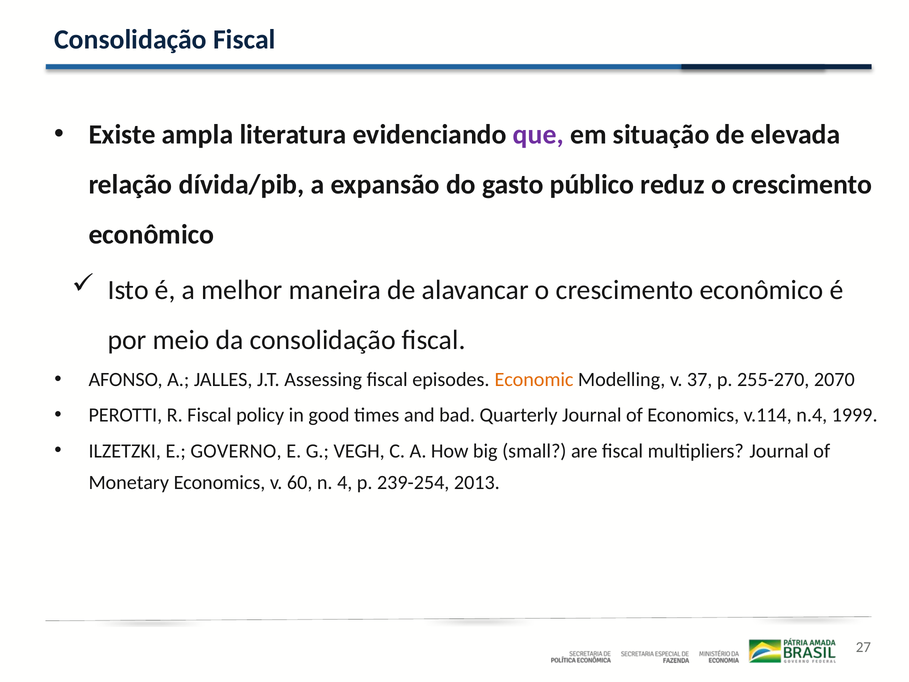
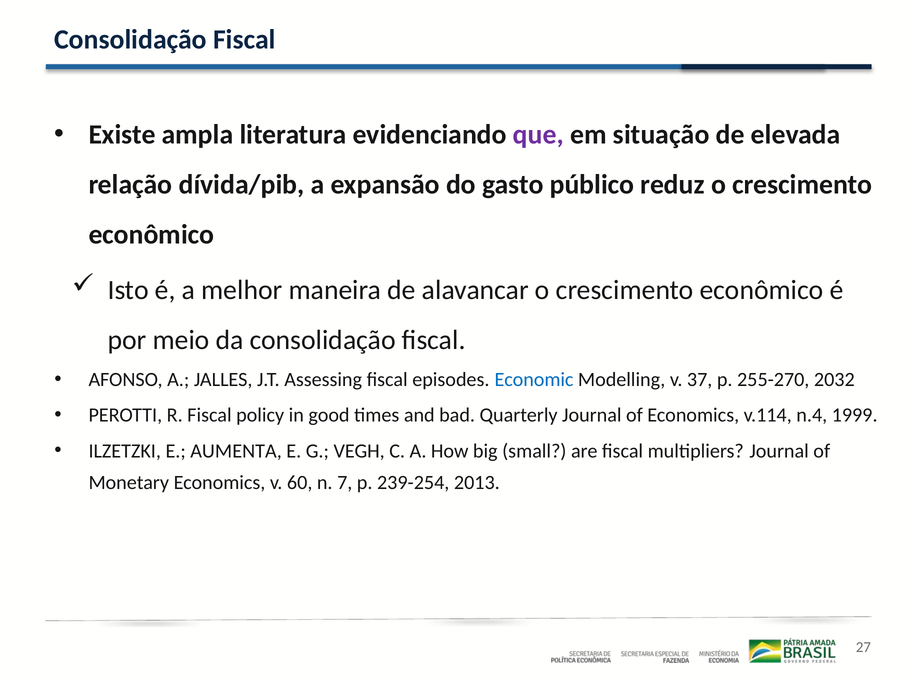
Economic colour: orange -> blue (534, 380)
2070: 2070 -> 2032 (834, 380)
GOVERNO: GOVERNO -> AUMENTA (236, 451)
4: 4 -> 7 (345, 482)
